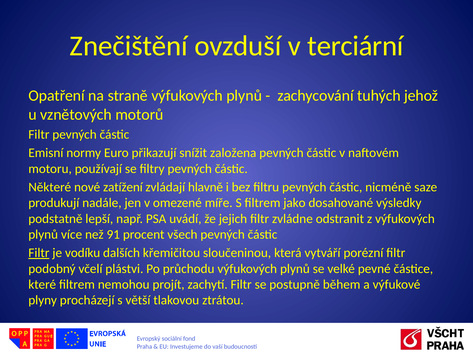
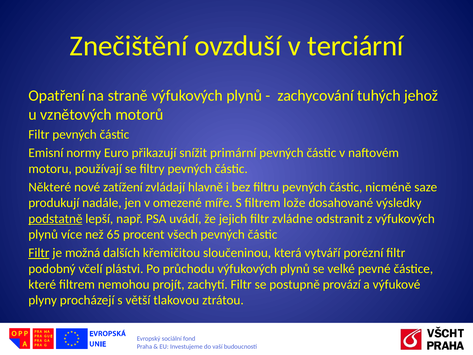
založena: založena -> primární (233, 153)
jako: jako -> lože (294, 203)
podstatně underline: none -> present (55, 219)
91: 91 -> 65 (113, 234)
vodíku: vodíku -> možná (83, 253)
během: během -> provází (342, 284)
